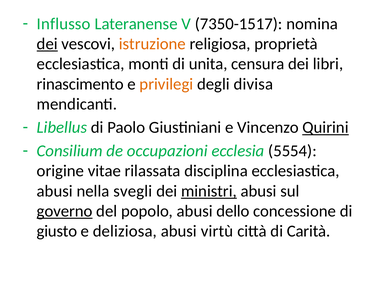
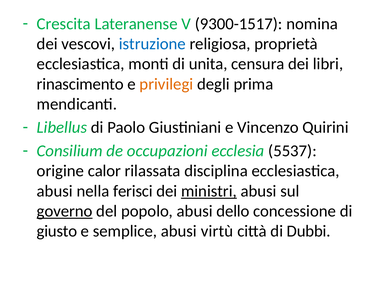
Influsso: Influsso -> Crescita (64, 24)
7350-1517: 7350-1517 -> 9300-1517 (239, 24)
dei underline: present -> none (47, 44)
istruzione colour: orange -> blue (152, 44)
divisa: divisa -> prima (253, 84)
Quirini underline: present -> none (326, 128)
5554: 5554 -> 5537 (292, 151)
vitae: vitae -> calor (104, 171)
svegli: svegli -> ferisci (133, 192)
deliziosa: deliziosa -> semplice (125, 232)
Carità: Carità -> Dubbi (309, 232)
